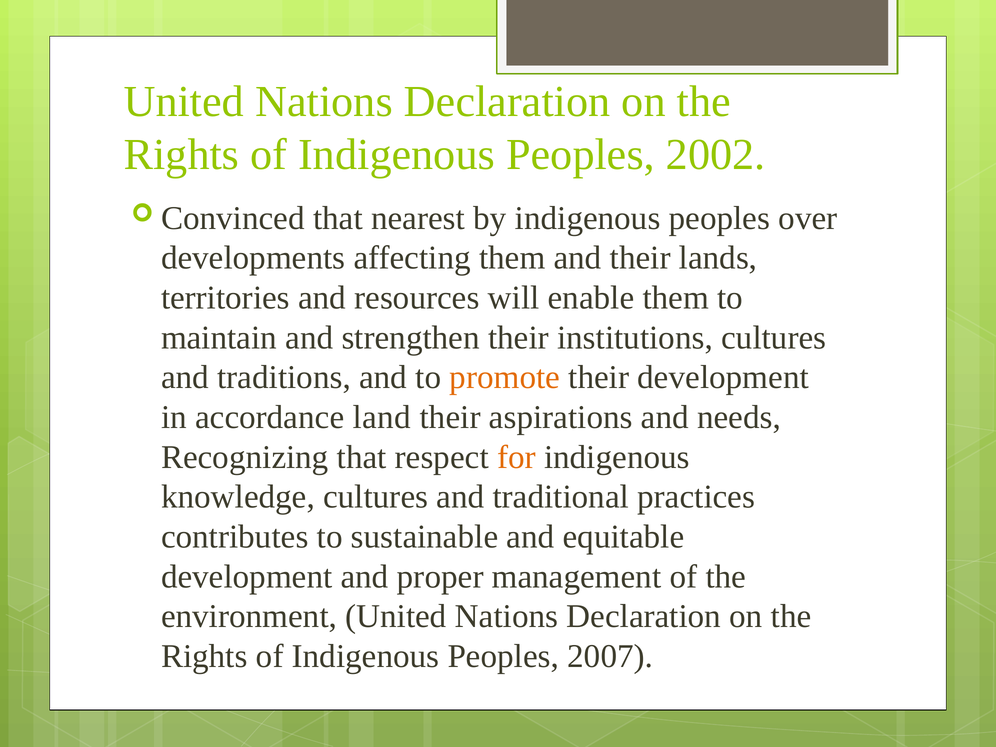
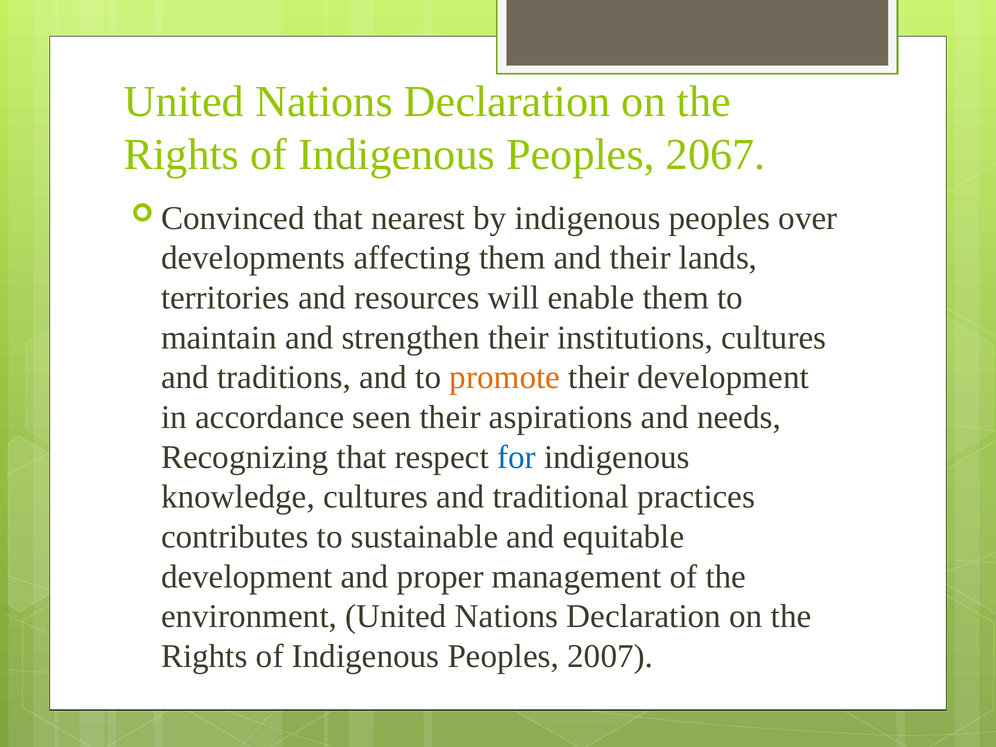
2002: 2002 -> 2067 (716, 155)
land: land -> seen (382, 417)
for colour: orange -> blue (516, 457)
